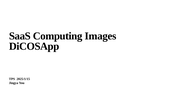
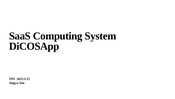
Images: Images -> System (100, 36)
